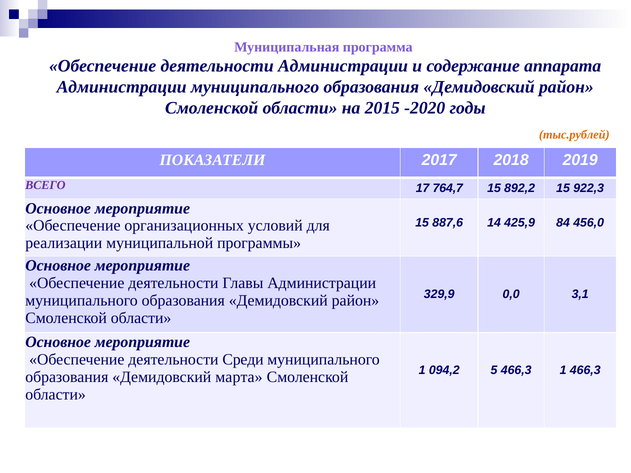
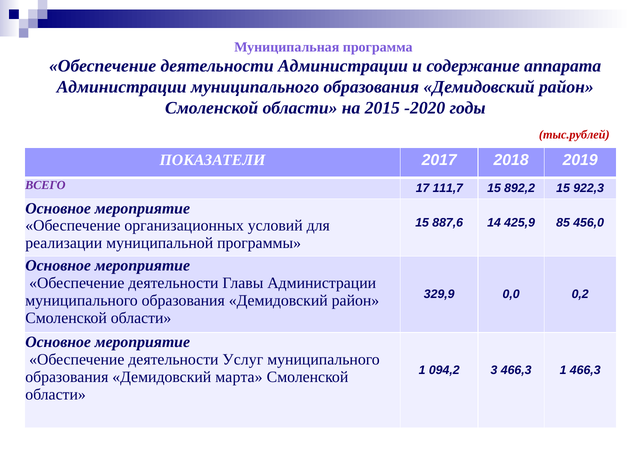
тыс.рублей colour: orange -> red (574, 135)
764,7: 764,7 -> 111,7 (448, 188)
84: 84 -> 85 (563, 223)
3,1: 3,1 -> 0,2 (580, 294)
Среди: Среди -> Услуг (243, 360)
5: 5 -> 3 (494, 371)
